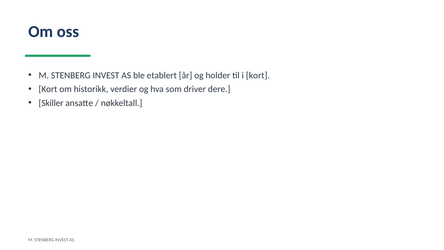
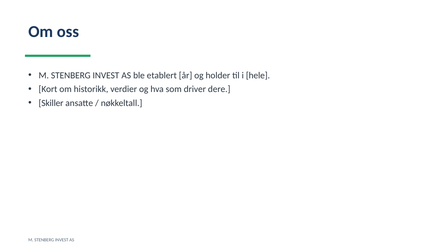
i kort: kort -> hele (258, 75)
